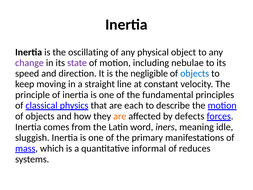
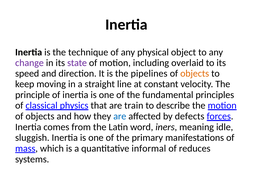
oscillating: oscillating -> technique (88, 52)
nebulae: nebulae -> overlaid (188, 63)
negligible: negligible -> pipelines (149, 73)
objects colour: blue -> orange (195, 73)
each: each -> train (134, 105)
are colour: orange -> blue (120, 116)
